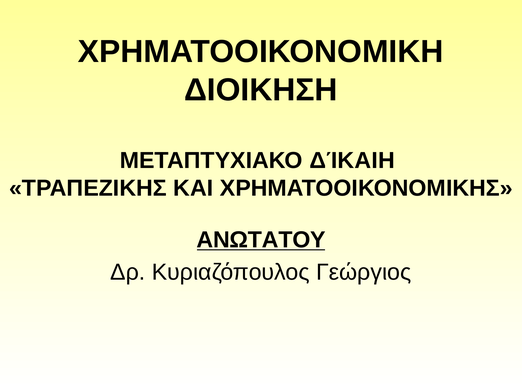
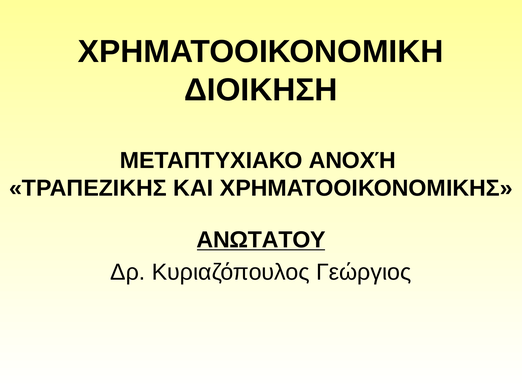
ΔΊΚΑΙΗ: ΔΊΚΑΙΗ -> ΑΝΟΧΉ (352, 161)
